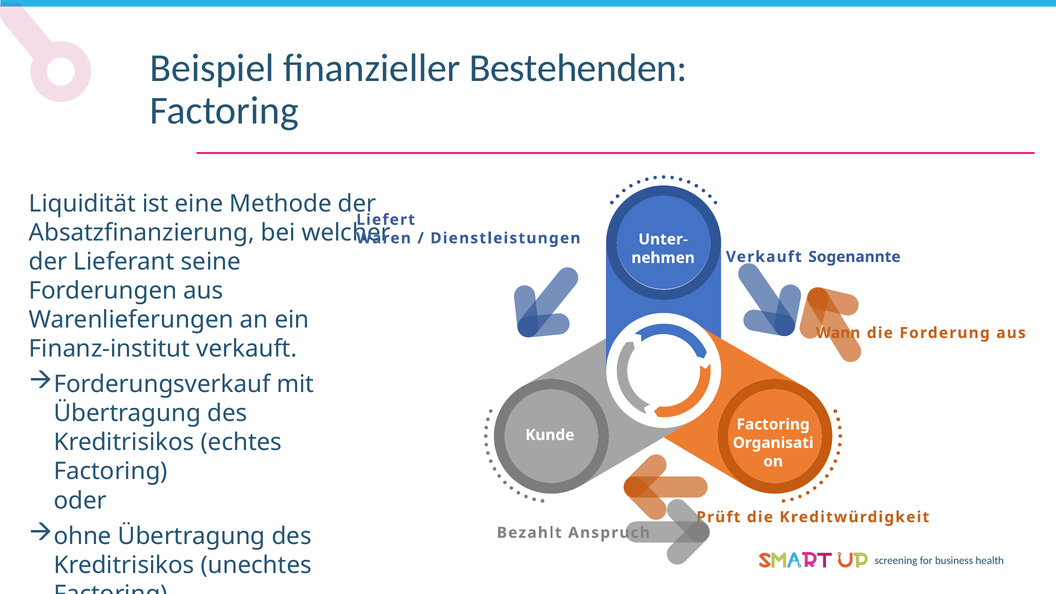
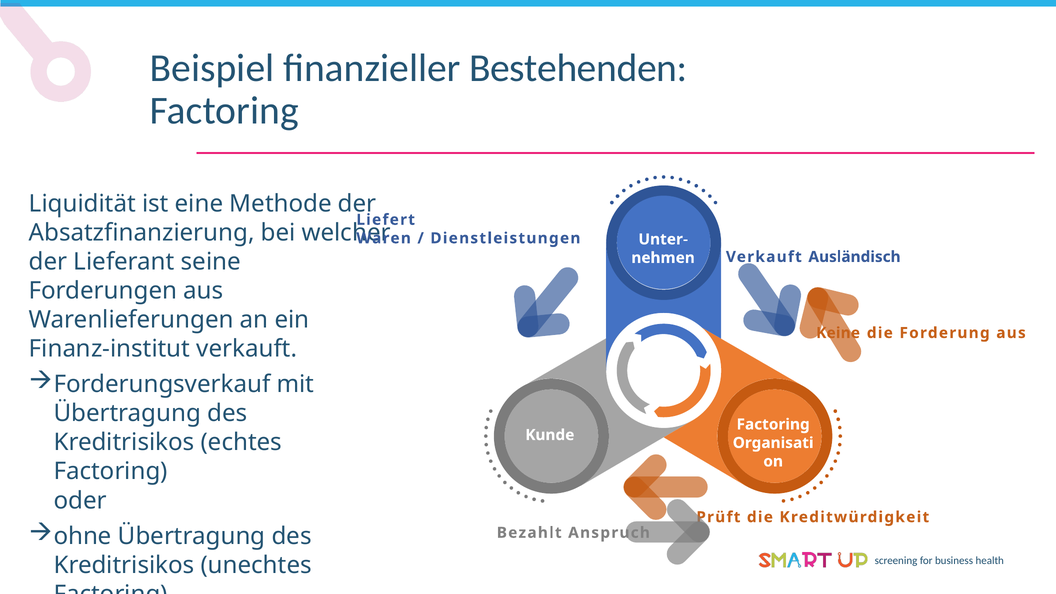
Sogenannte: Sogenannte -> Ausländisch (854, 257)
Wann: Wann -> Keine (838, 333)
